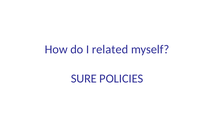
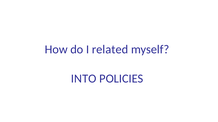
SURE: SURE -> INTO (84, 79)
